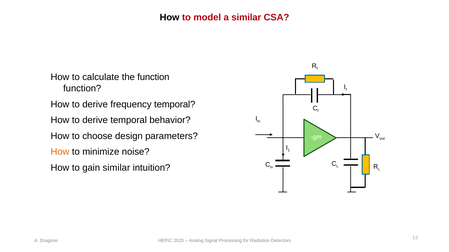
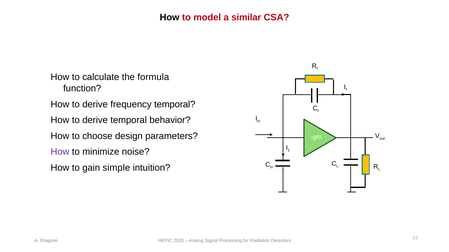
the function: function -> formula (153, 77)
How colour: orange -> purple (60, 152)
gain similar: similar -> simple (116, 168)
